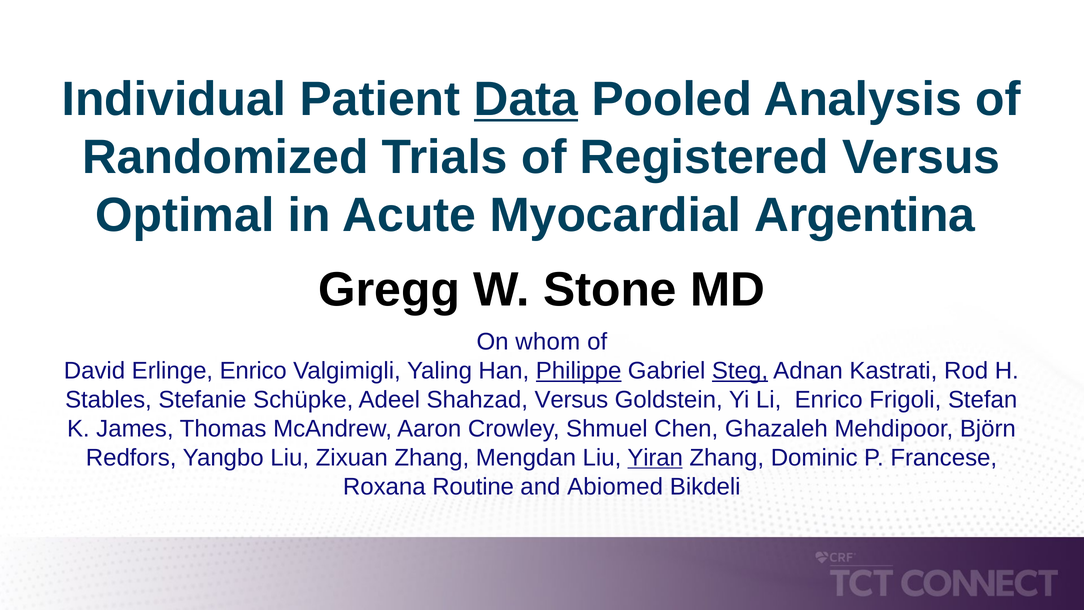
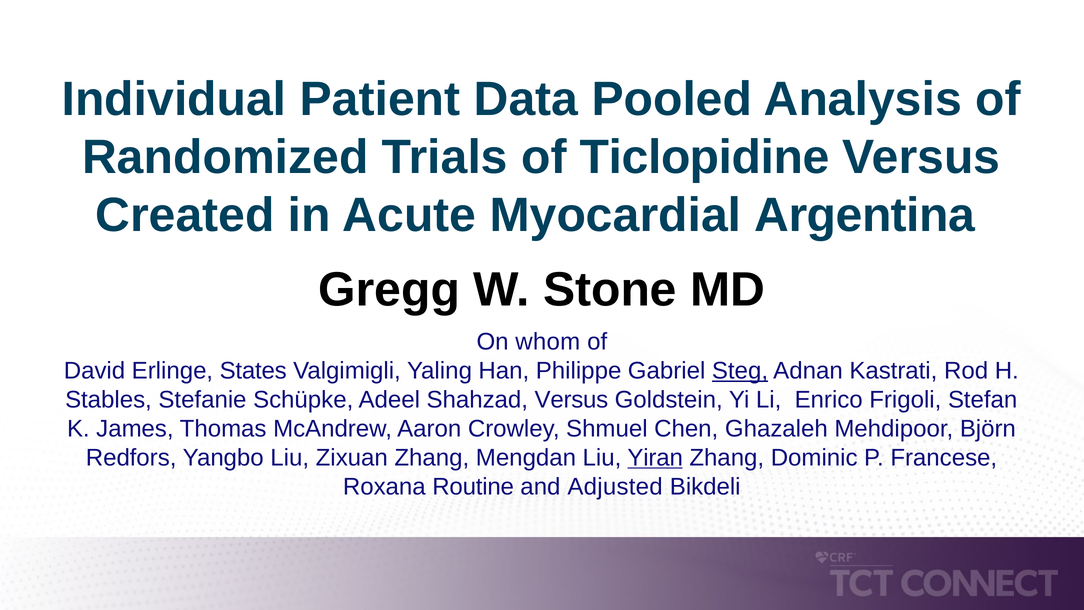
Data underline: present -> none (526, 99)
Registered: Registered -> Ticlopidine (705, 157)
Optimal: Optimal -> Created (185, 215)
Erlinge Enrico: Enrico -> States (253, 371)
Philippe underline: present -> none (579, 371)
Abiomed: Abiomed -> Adjusted (615, 486)
